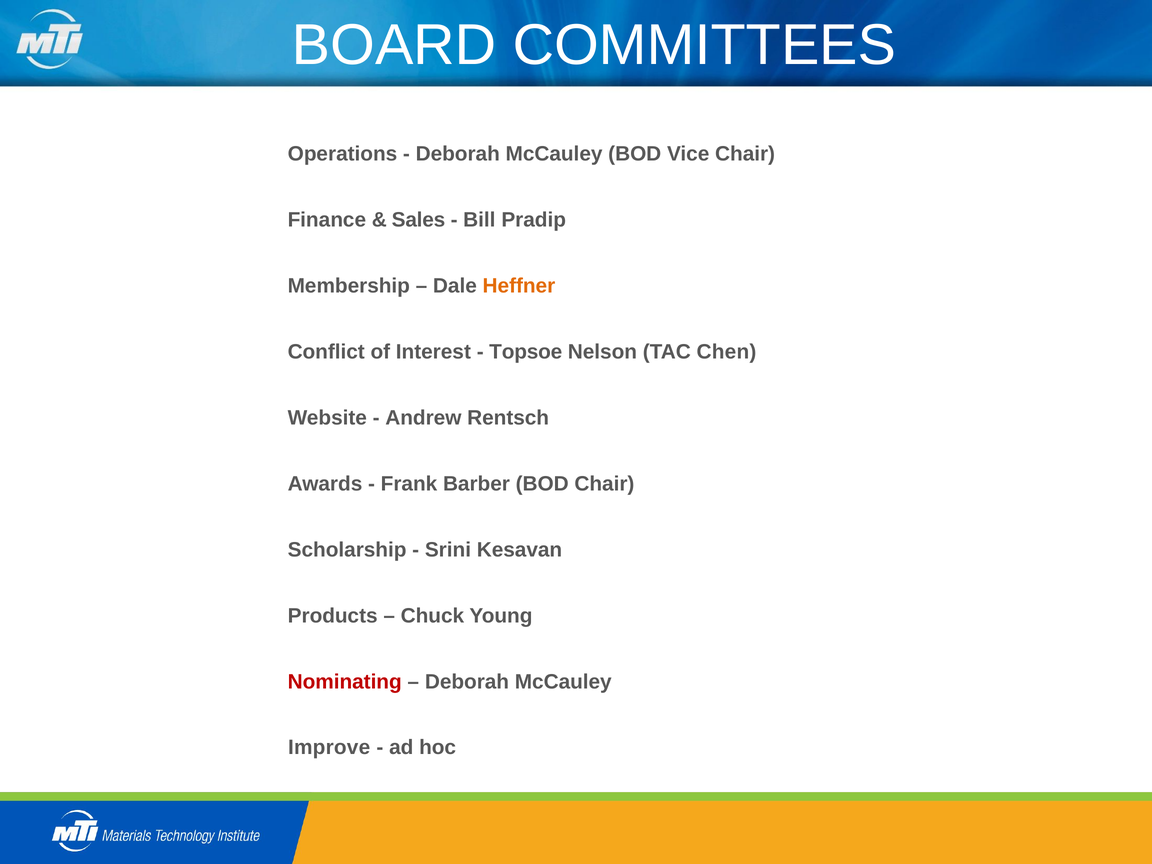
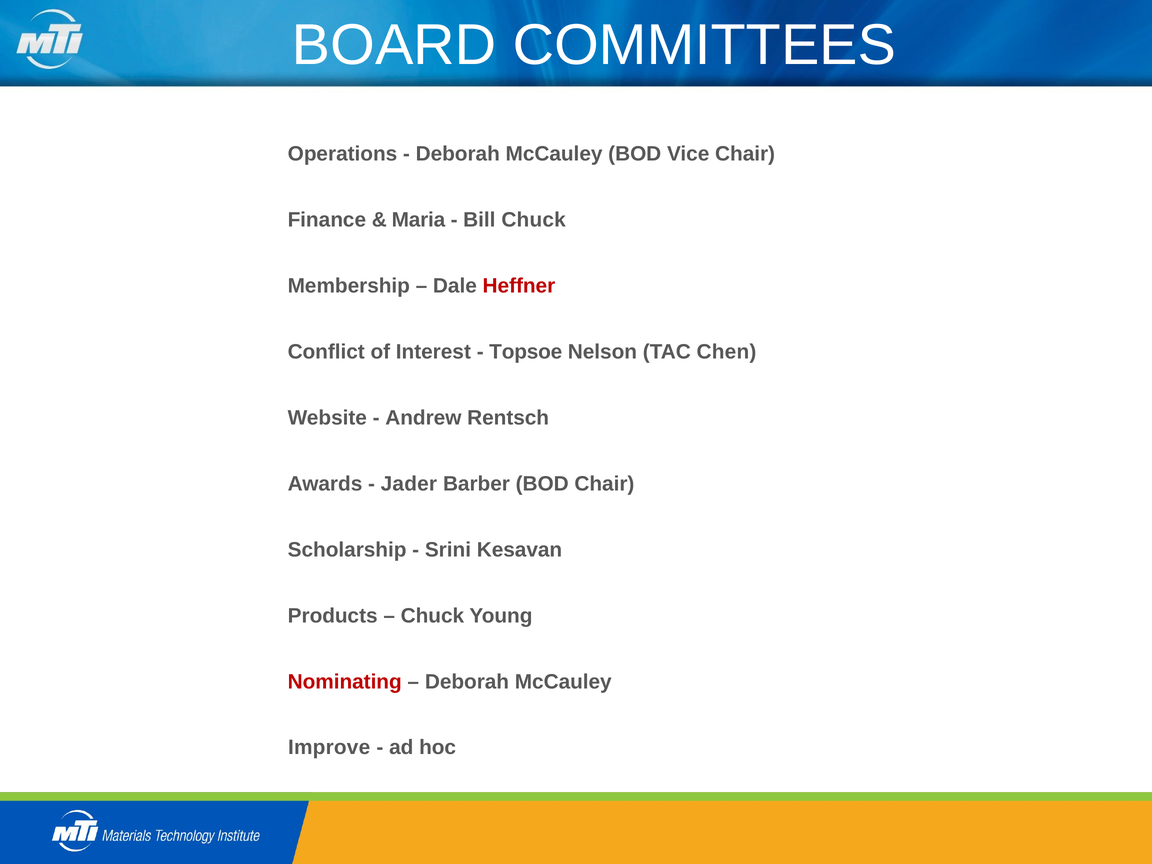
Sales: Sales -> Maria (418, 220)
Bill Pradip: Pradip -> Chuck (534, 220)
Heffner colour: orange -> red (519, 286)
Frank: Frank -> Jader (409, 484)
